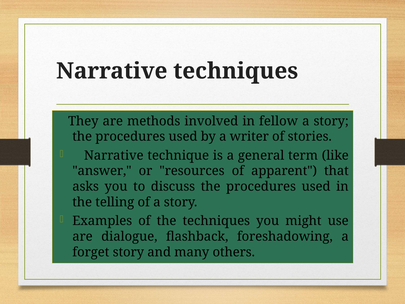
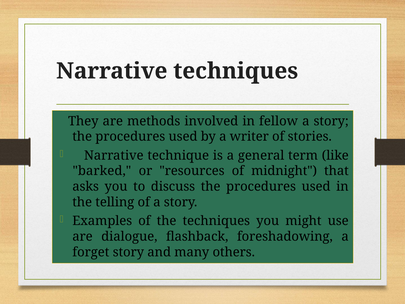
answer: answer -> barked (102, 171)
apparent: apparent -> midnight (284, 171)
